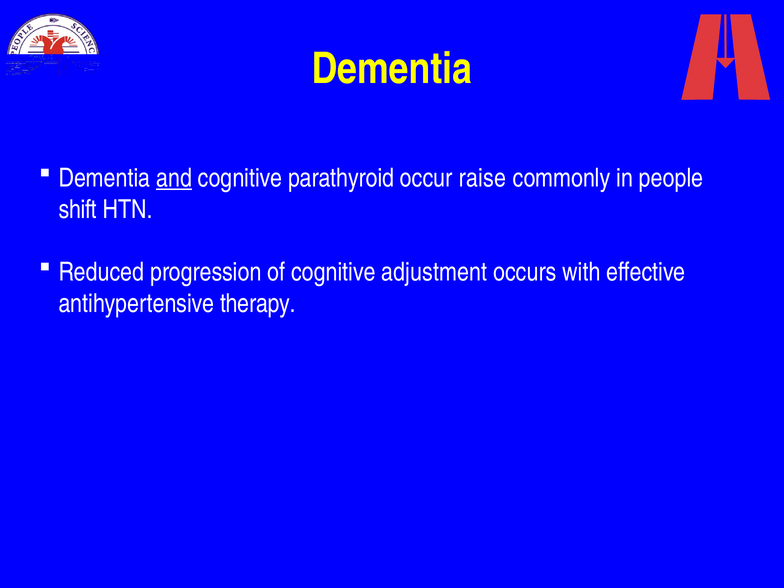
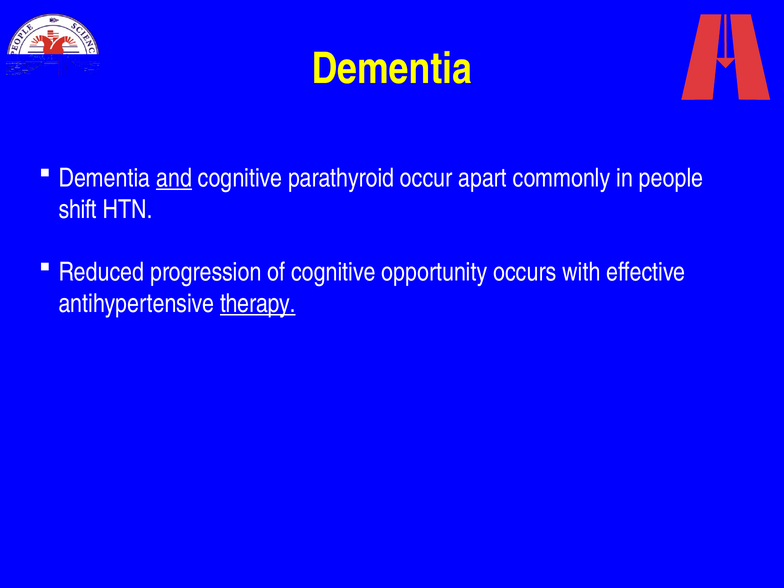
raise: raise -> apart (483, 178)
adjustment: adjustment -> opportunity (434, 272)
therapy underline: none -> present (258, 303)
